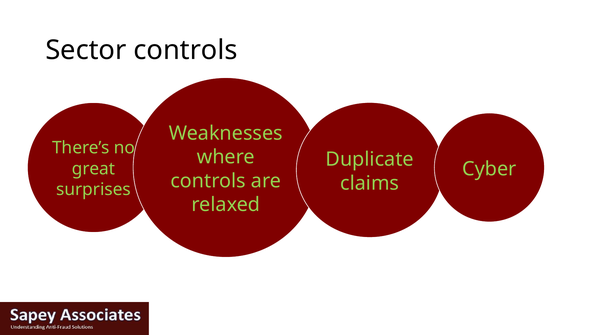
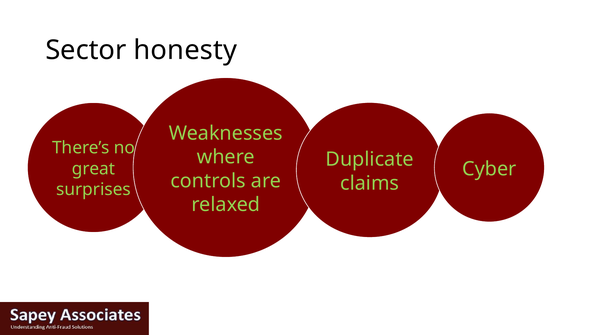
Sector controls: controls -> honesty (185, 50)
